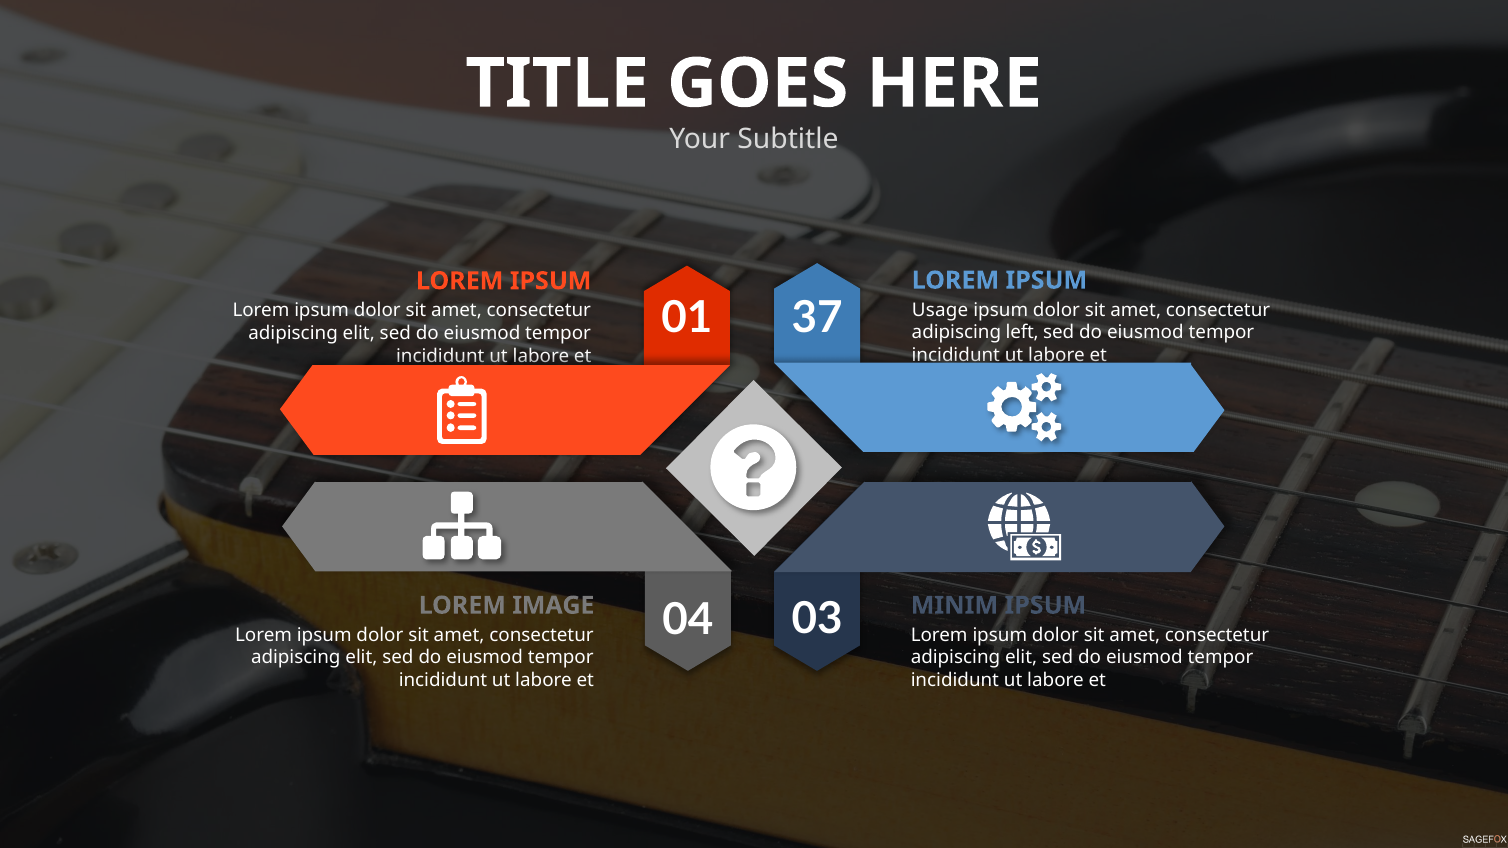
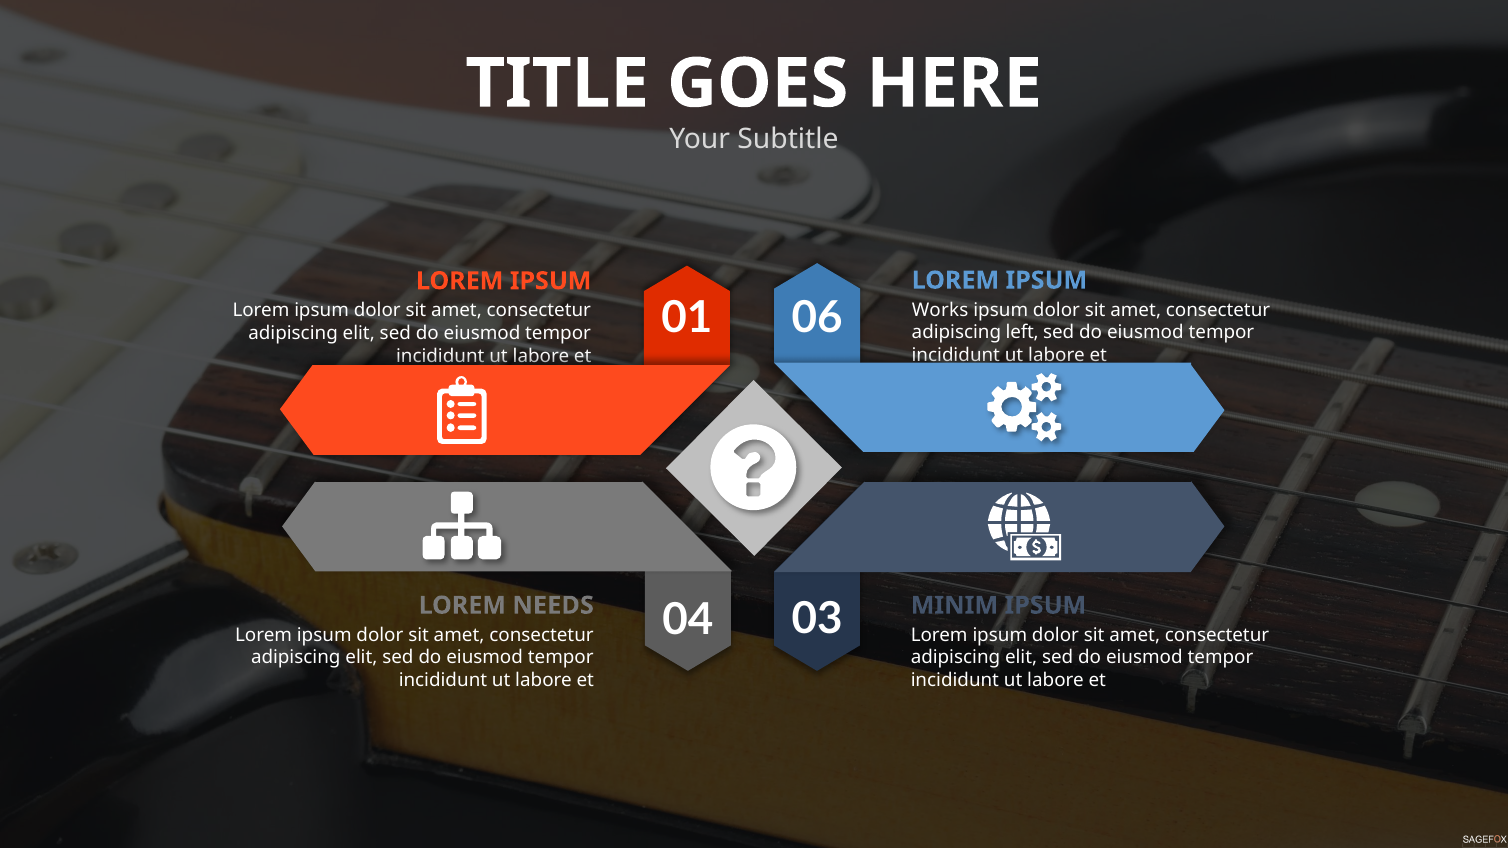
37: 37 -> 06 (817, 318)
Usage: Usage -> Works (940, 310)
IMAGE: IMAGE -> NEEDS (553, 606)
